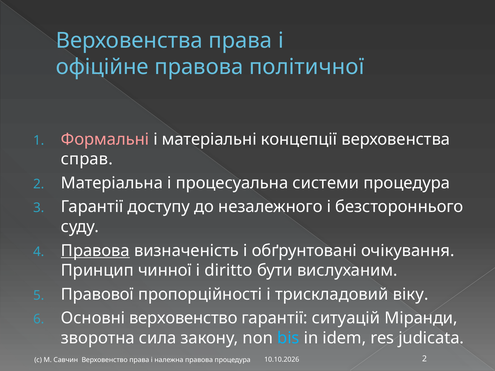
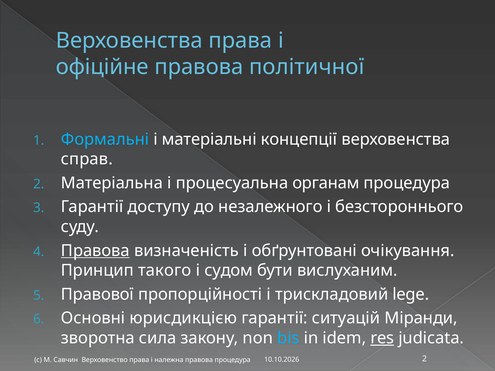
Формальні colour: pink -> light blue (105, 139)
системи: системи -> органам (326, 183)
чинної: чинної -> такого (165, 271)
diritto: diritto -> судом (229, 271)
віку: віку -> lege (411, 294)
Основні верховенство: верховенство -> юрисдикцією (183, 318)
res underline: none -> present (382, 338)
